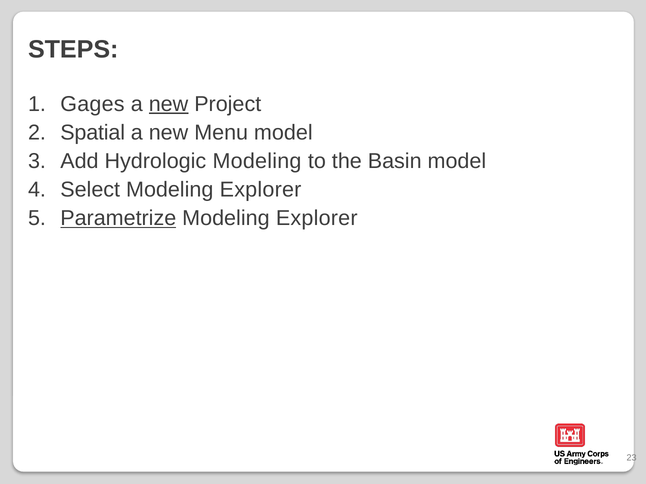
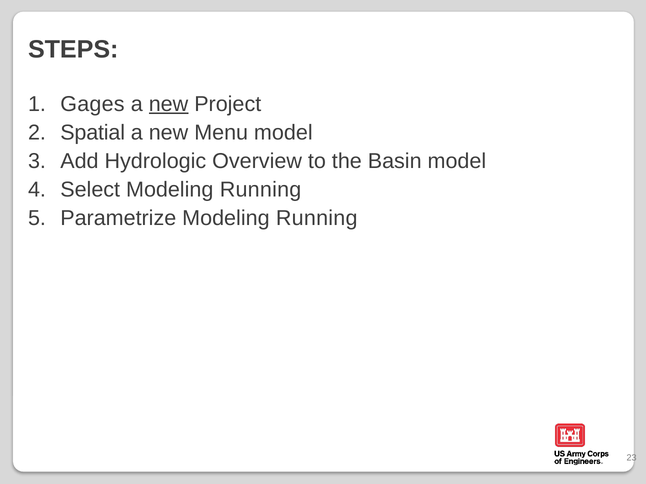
Hydrologic Modeling: Modeling -> Overview (257, 161)
Select Modeling Explorer: Explorer -> Running (261, 190)
Parametrize underline: present -> none (118, 218)
Explorer: Explorer -> Running (317, 218)
